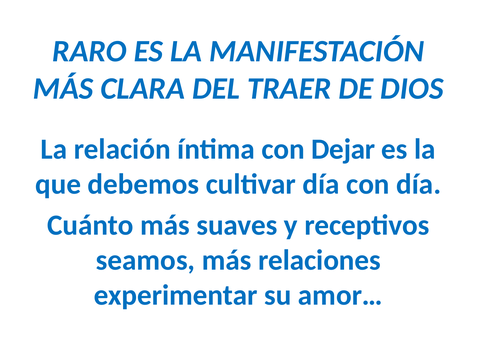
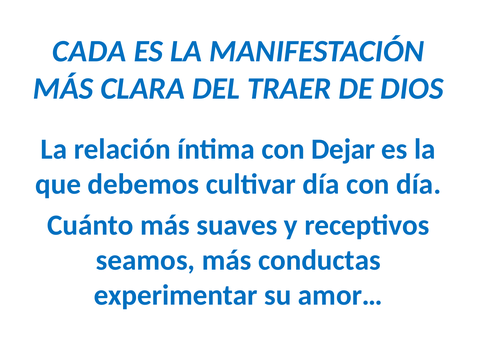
RARO: RARO -> CADA (89, 51)
relaciones: relaciones -> conductas (319, 260)
